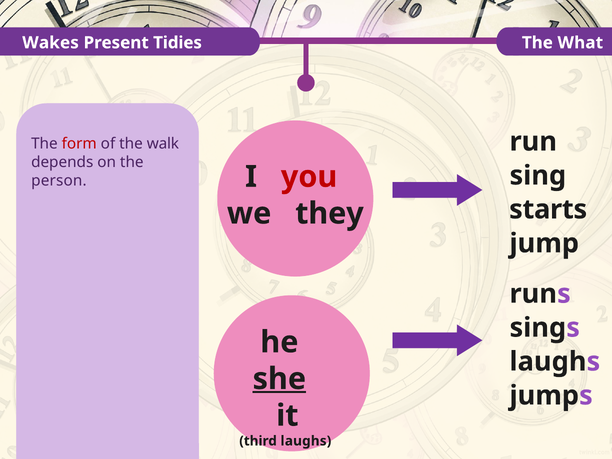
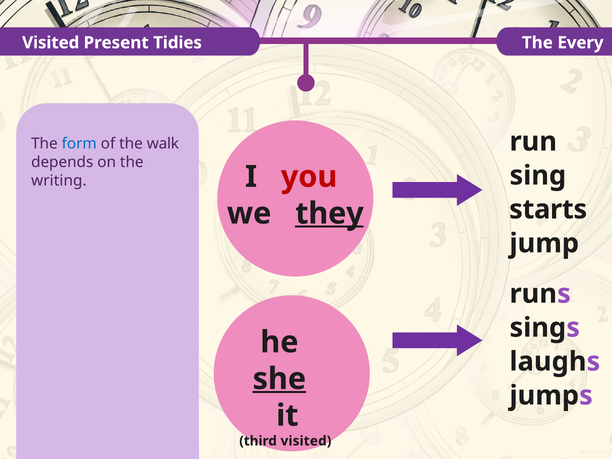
Wakes: Wakes -> Visited (51, 43)
What: What -> Every (580, 43)
form colour: red -> blue (79, 144)
person: person -> writing (59, 181)
they underline: none -> present (329, 213)
third laughs: laughs -> visited (306, 441)
